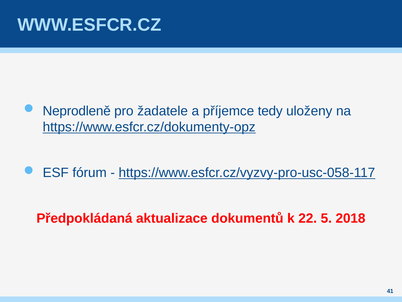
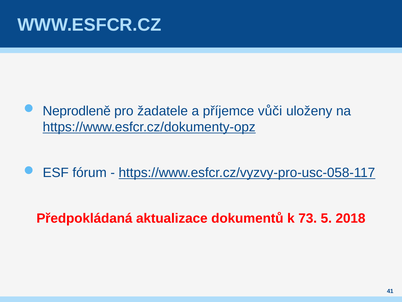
tedy: tedy -> vůči (270, 111)
22: 22 -> 73 (308, 218)
